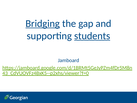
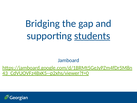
Bridging underline: present -> none (43, 23)
